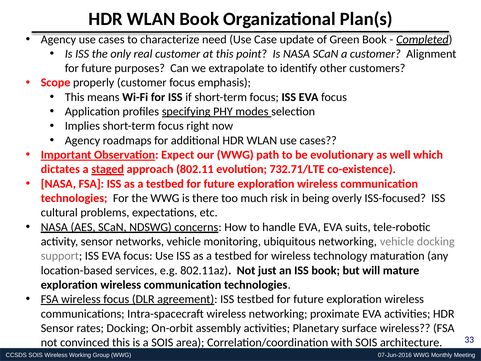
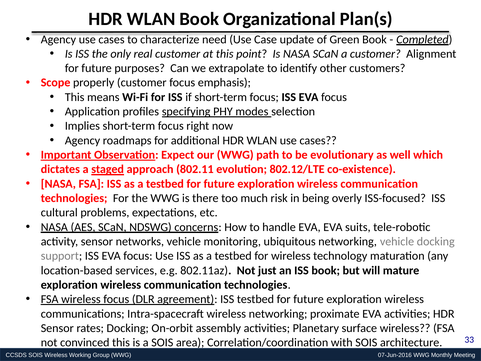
732.71/LTE: 732.71/LTE -> 802.12/LTE (297, 169)
